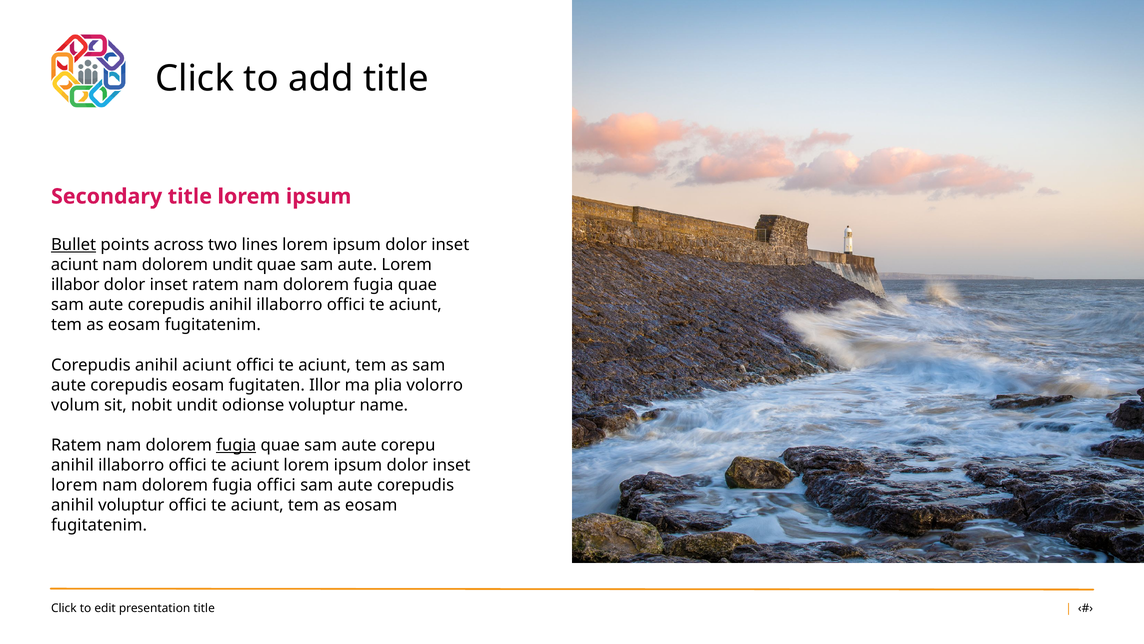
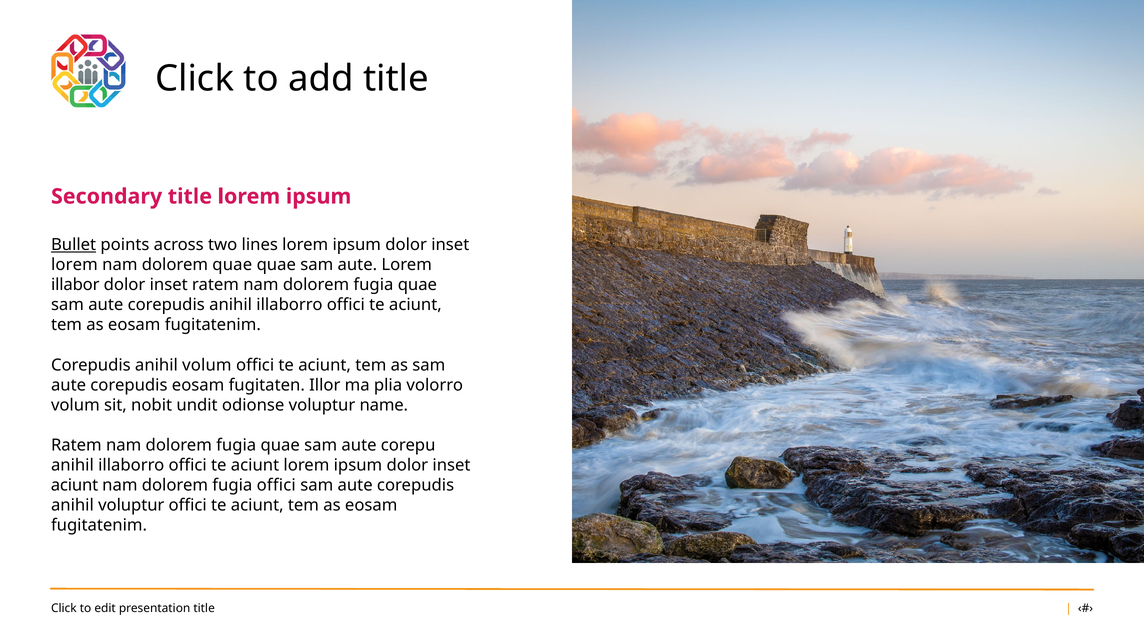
aciunt: aciunt -> lorem (74, 265)
dolorem undit: undit -> quae (232, 265)
anihil aciunt: aciunt -> volum (207, 365)
fugia underline: present -> none (236, 445)
lorem: lorem -> aciunt (75, 485)
